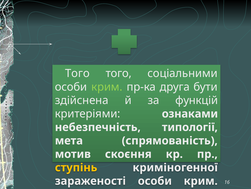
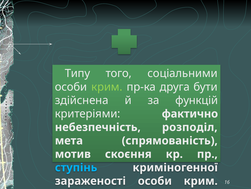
Того: Того -> Типу (77, 73)
ознаками: ознаками -> фактично (190, 113)
типології: типології -> розподіл (190, 127)
ступінь colour: yellow -> light blue (76, 167)
